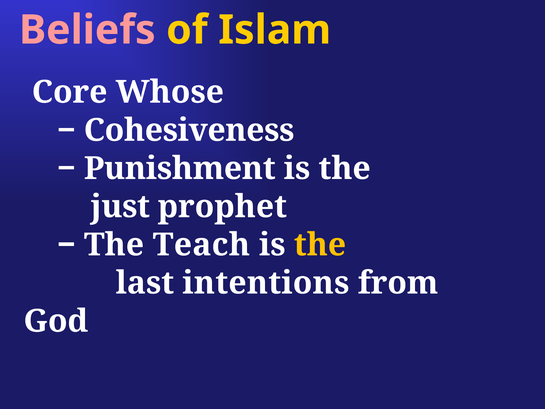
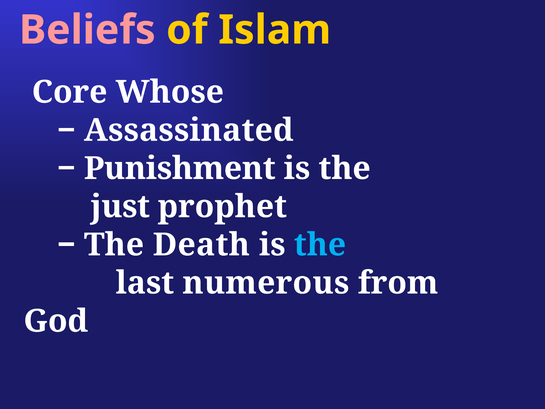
Cohesiveness: Cohesiveness -> Assassinated (189, 130)
Teach: Teach -> Death (201, 245)
the colour: yellow -> light blue (320, 245)
intentions: intentions -> numerous (266, 283)
